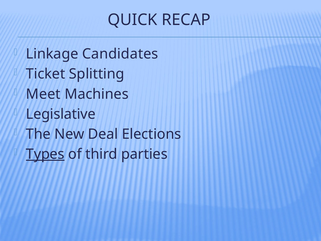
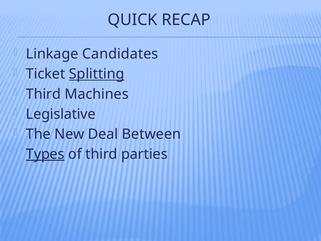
Splitting underline: none -> present (97, 74)
Meet: Meet -> Third (43, 94)
Elections: Elections -> Between (151, 134)
